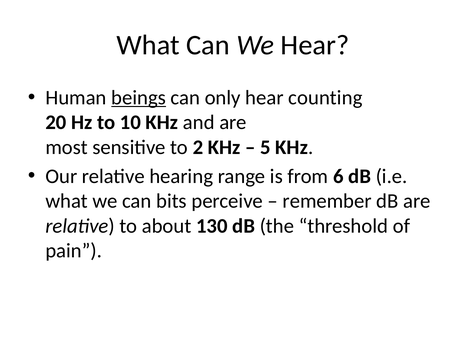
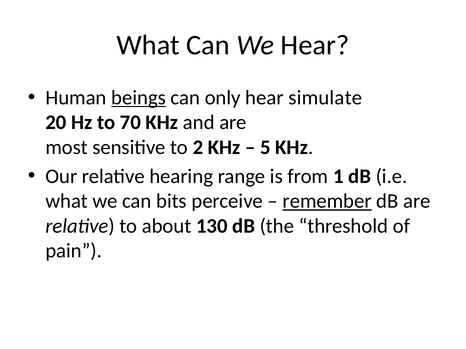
counting: counting -> simulate (325, 98)
10: 10 -> 70 (130, 123)
6: 6 -> 1 (338, 176)
remember underline: none -> present (327, 201)
